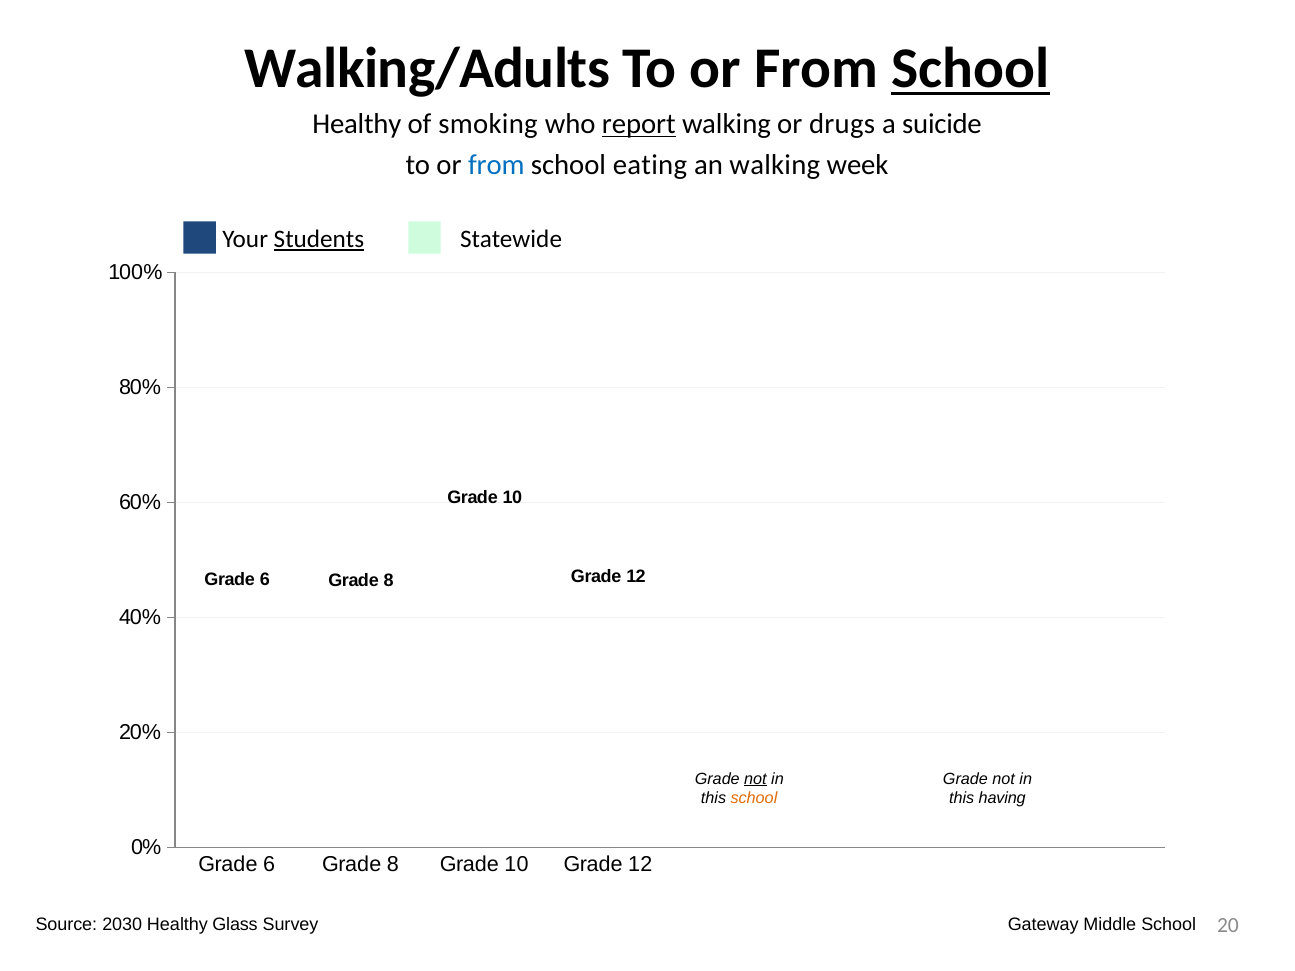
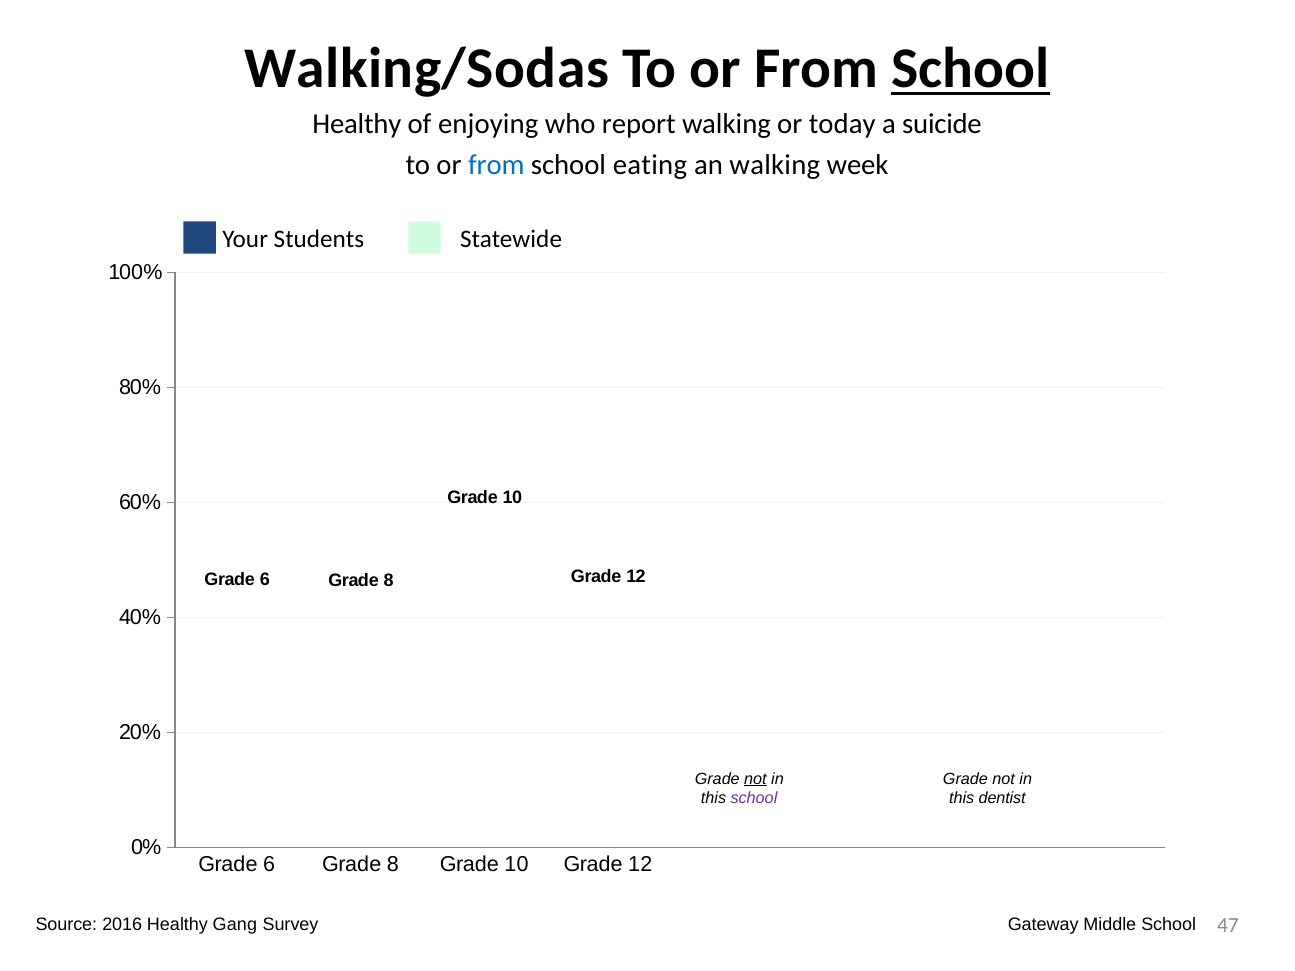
Walking/Adults: Walking/Adults -> Walking/Sodas (427, 69)
smoking: smoking -> enjoying (488, 124)
report underline: present -> none (639, 124)
drugs: drugs -> today (842, 124)
Students underline: present -> none (319, 239)
school colour: orange -> purple (754, 799)
having: having -> dentist (1002, 799)
2030: 2030 -> 2016 (122, 925)
Glass: Glass -> Gang (235, 925)
20: 20 -> 47 (1228, 925)
